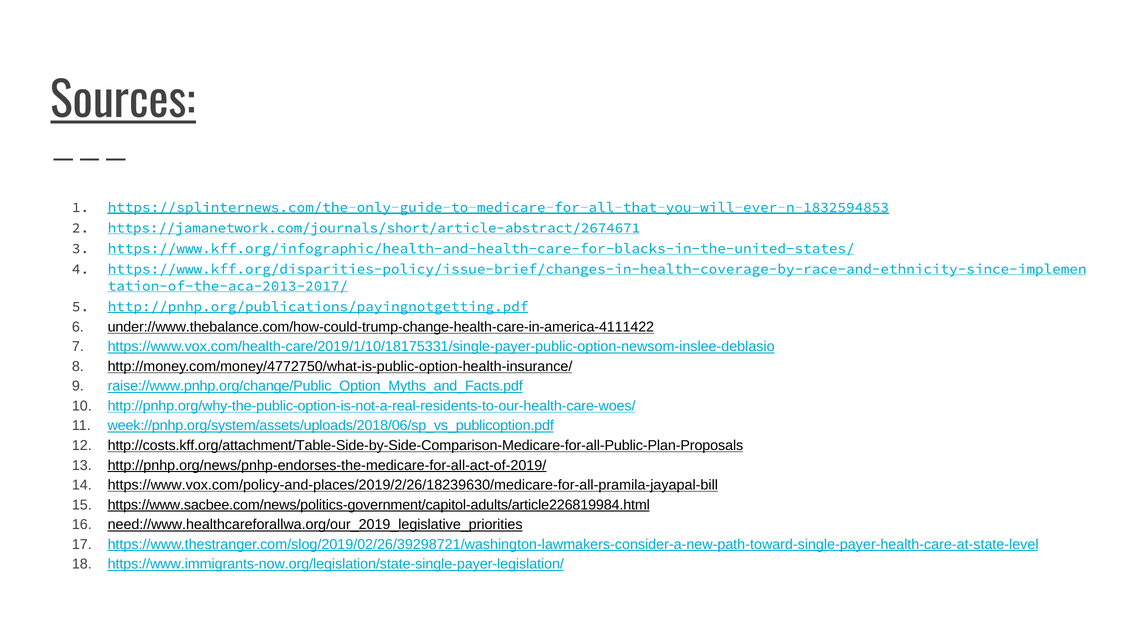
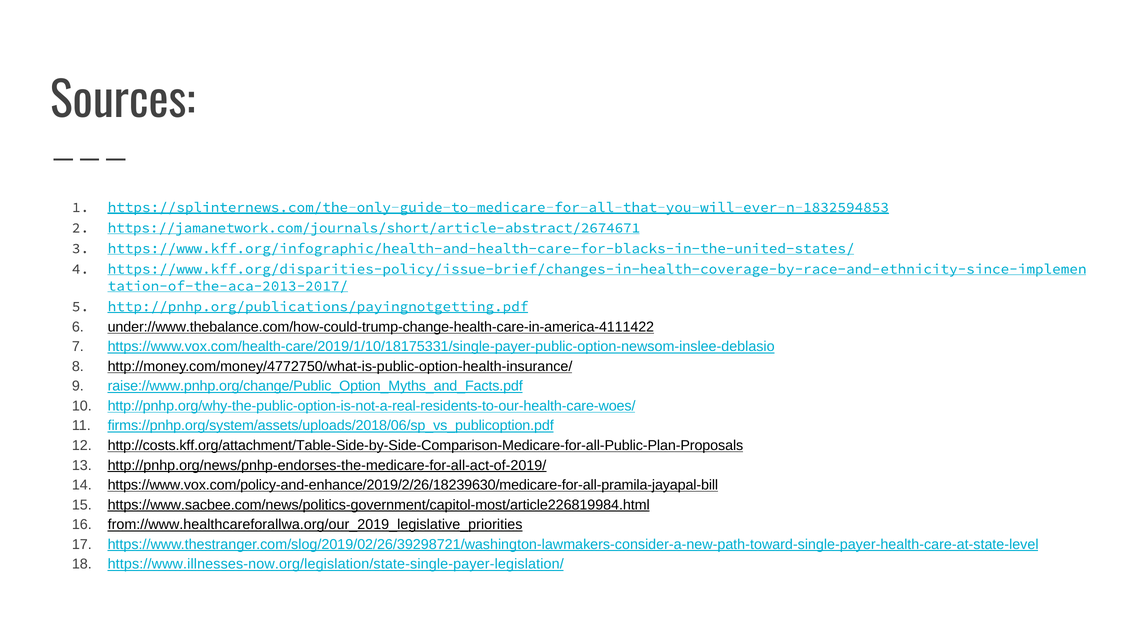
Sources underline: present -> none (123, 102)
week://pnhp.org/system/assets/uploads/2018/06/sp_vs_publicoption.pdf: week://pnhp.org/system/assets/uploads/2018/06/sp_vs_publicoption.pdf -> firms://pnhp.org/system/assets/uploads/2018/06/sp_vs_publicoption.pdf (331, 426)
https://www.vox.com/policy-and-places/2019/2/26/18239630/medicare-for-all-pramila-jayapal-bill: https://www.vox.com/policy-and-places/2019/2/26/18239630/medicare-for-all-pramila-jayapal-bill -> https://www.vox.com/policy-and-enhance/2019/2/26/18239630/medicare-for-all-pramila-jayapal-bill (413, 485)
https://www.sacbee.com/news/politics-government/capitol-adults/article226819984.html: https://www.sacbee.com/news/politics-government/capitol-adults/article226819984.html -> https://www.sacbee.com/news/politics-government/capitol-most/article226819984.html (379, 505)
need://www.healthcareforallwa.org/our_2019_legislative_priorities: need://www.healthcareforallwa.org/our_2019_legislative_priorities -> from://www.healthcareforallwa.org/our_2019_legislative_priorities (315, 525)
https://www.immigrants-now.org/legislation/state-single-payer-legislation/: https://www.immigrants-now.org/legislation/state-single-payer-legislation/ -> https://www.illnesses-now.org/legislation/state-single-payer-legislation/ (336, 565)
